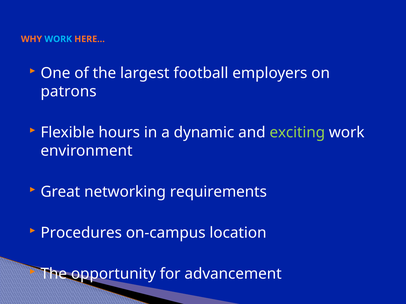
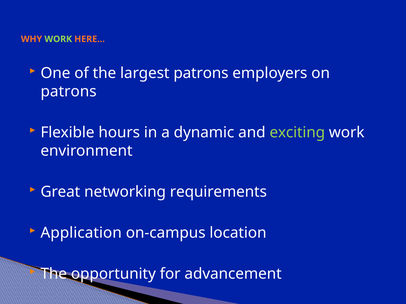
WORK colour: light blue -> light green (58, 39)
largest football: football -> patrons (201, 73)
Procedures: Procedures -> Application (81, 233)
